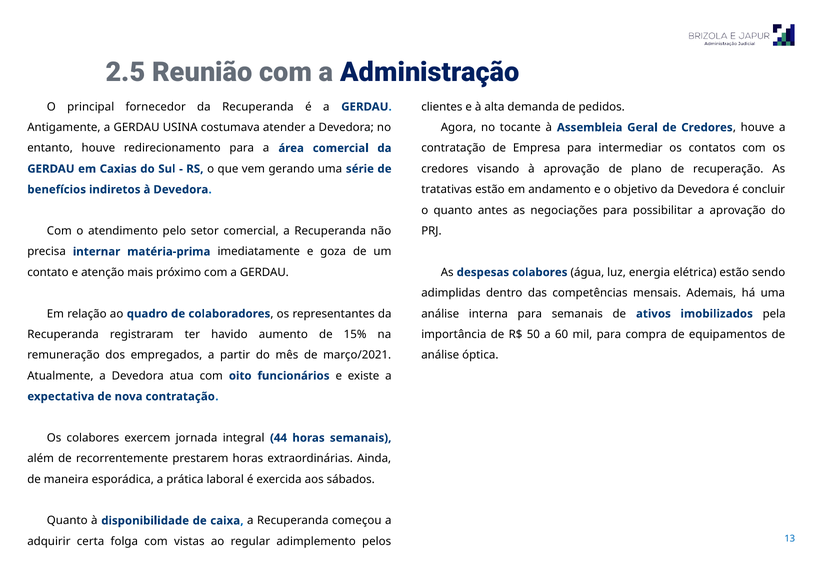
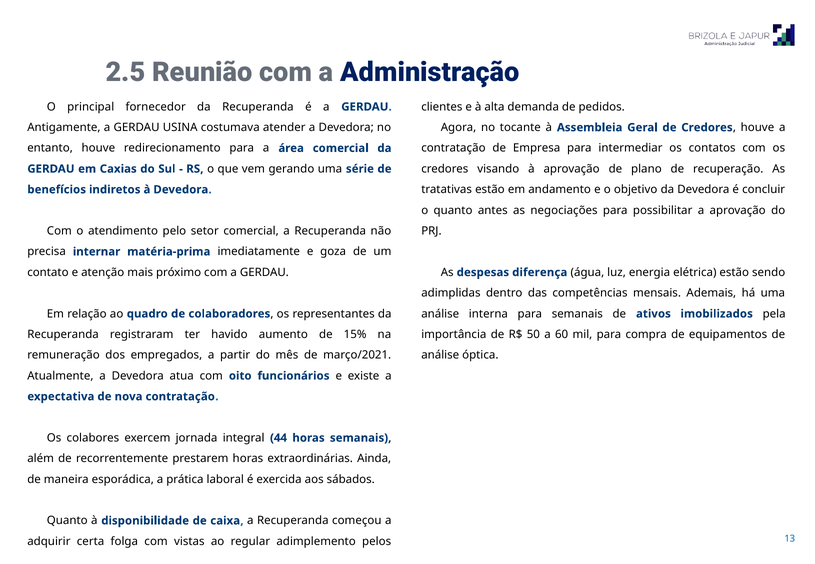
despesas colabores: colabores -> diferença (540, 272)
